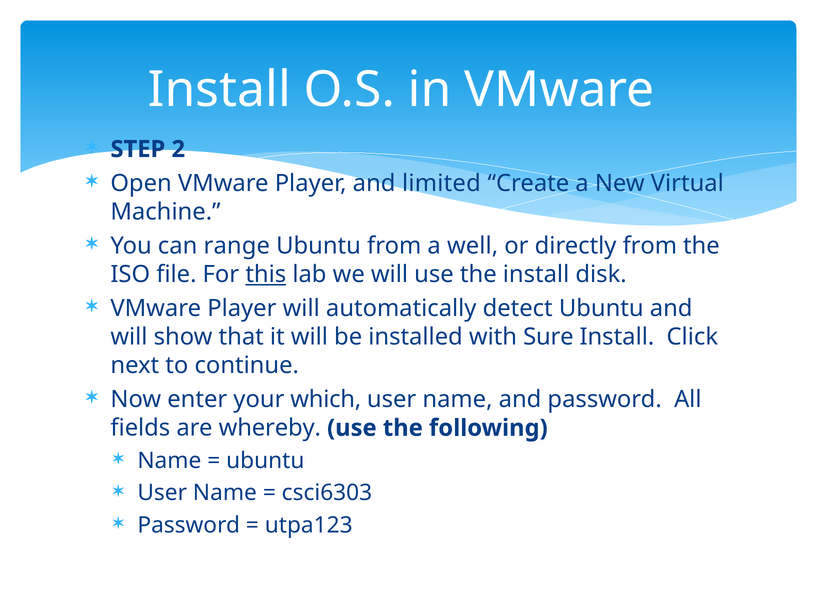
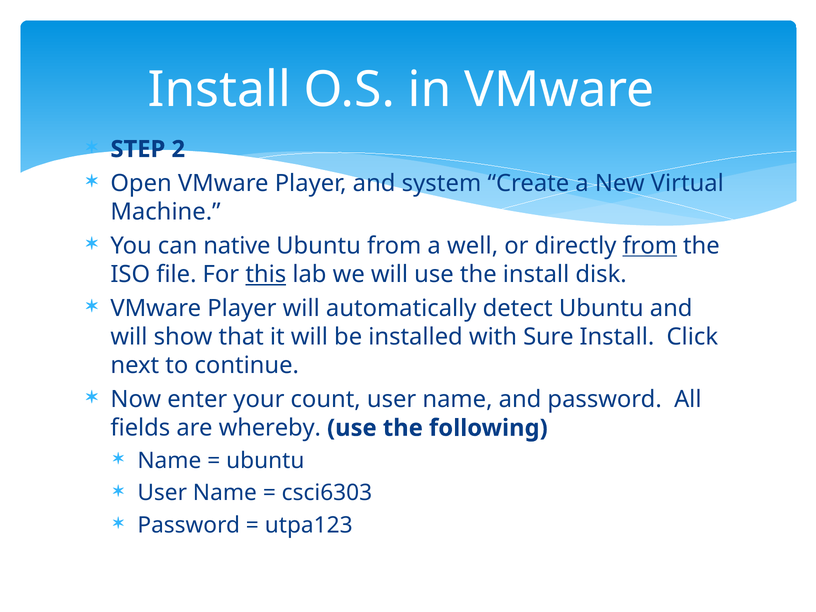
limited: limited -> system (441, 183)
range: range -> native (237, 246)
from underline: none -> present (650, 246)
which: which -> count (326, 399)
